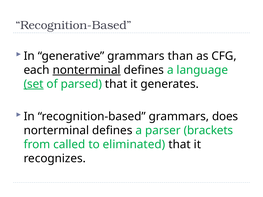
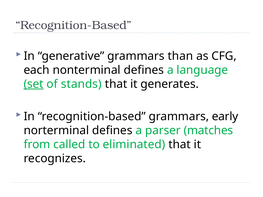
nonterminal underline: present -> none (87, 70)
parsed: parsed -> stands (81, 84)
does: does -> early (225, 117)
brackets: brackets -> matches (208, 131)
